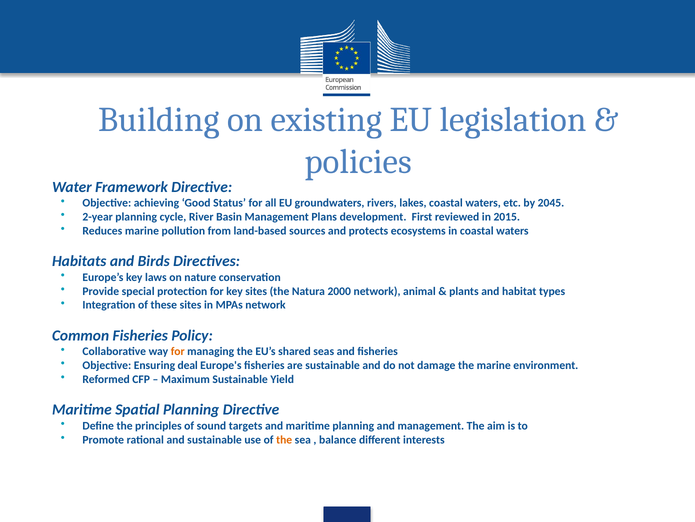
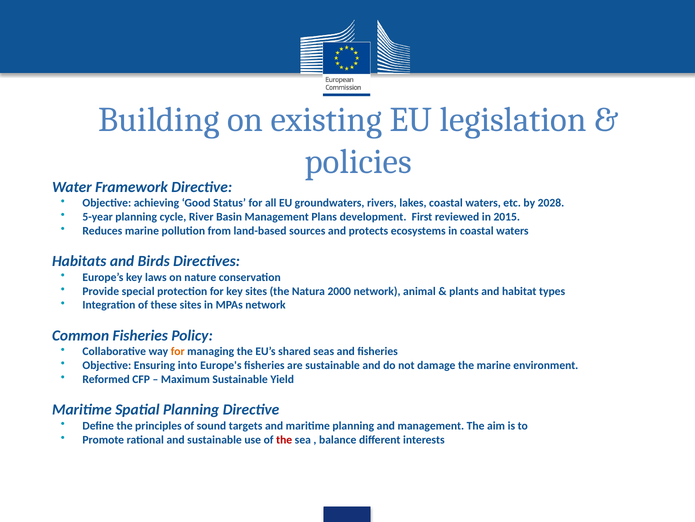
2045: 2045 -> 2028 (551, 203)
2-year: 2-year -> 5-year (98, 217)
deal: deal -> into (188, 365)
the colour: orange -> red (284, 439)
